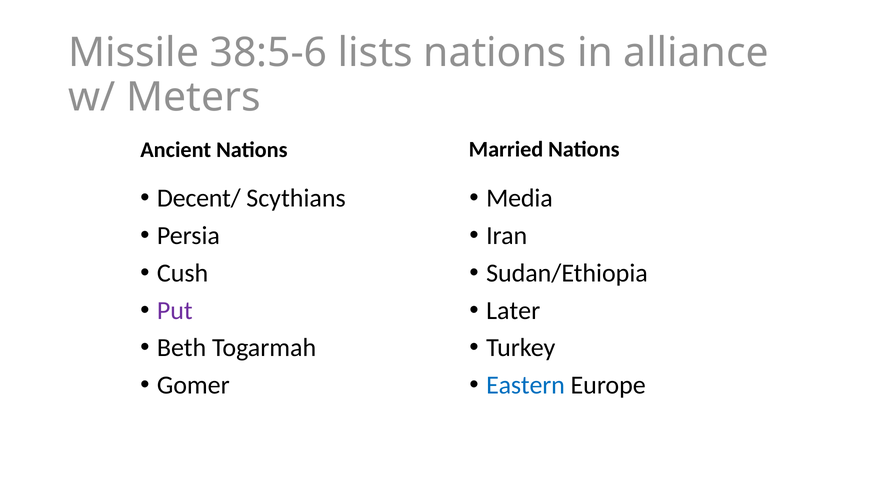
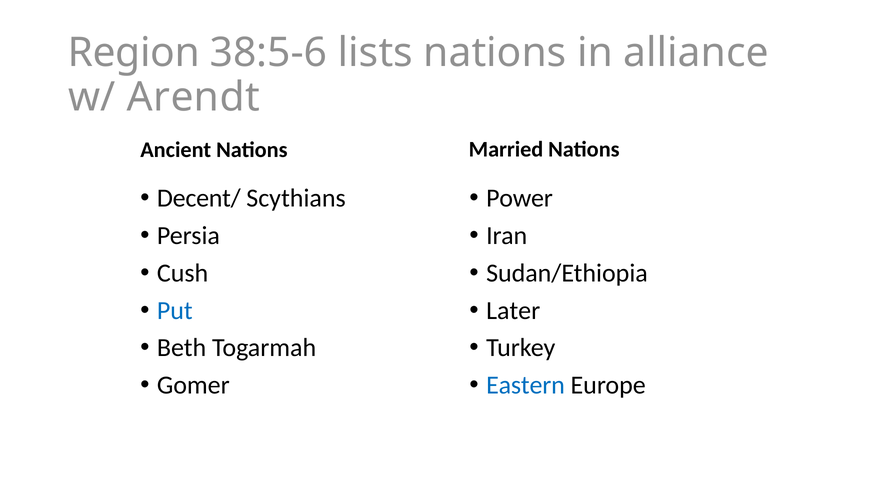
Missile: Missile -> Region (134, 53)
Meters: Meters -> Arendt (193, 97)
Media: Media -> Power (519, 198)
Put colour: purple -> blue (175, 310)
